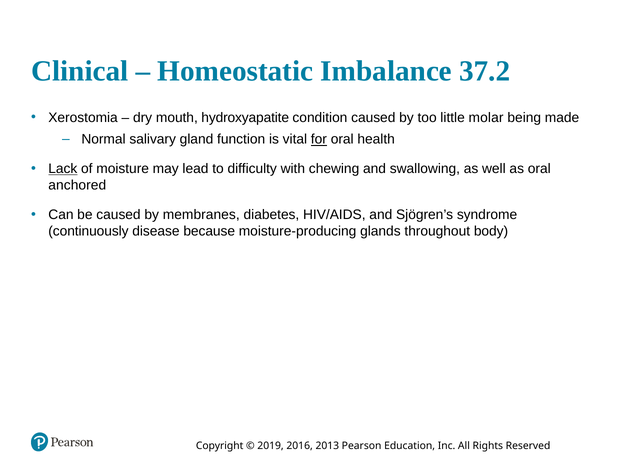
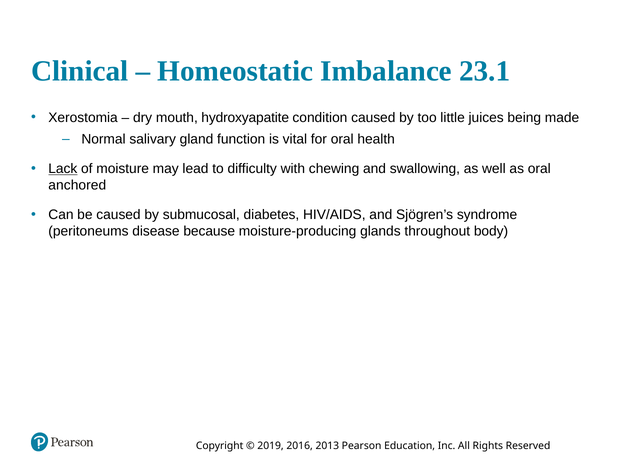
37.2: 37.2 -> 23.1 (485, 71)
molar: molar -> juices (486, 118)
for underline: present -> none (319, 139)
membranes: membranes -> submucosal (201, 215)
continuously: continuously -> peritoneums (88, 231)
